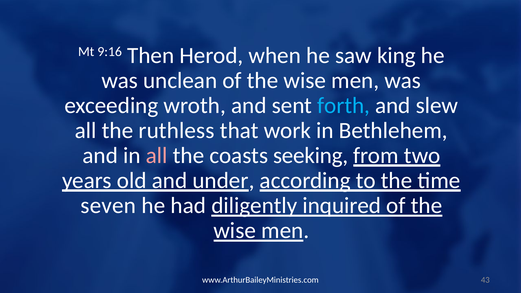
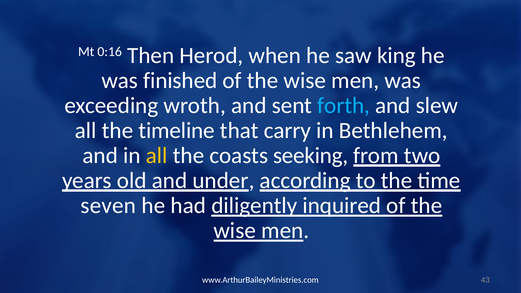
9:16: 9:16 -> 0:16 (110, 52)
unclean: unclean -> finished (180, 81)
ruthless: ruthless -> timeline (177, 131)
work: work -> carry (287, 131)
all colour: pink -> yellow (157, 156)
